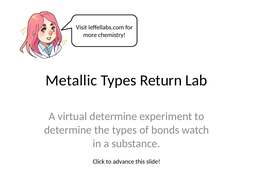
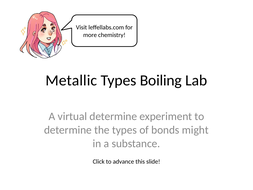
Return: Return -> Boiling (161, 80)
watch: watch -> might (195, 130)
